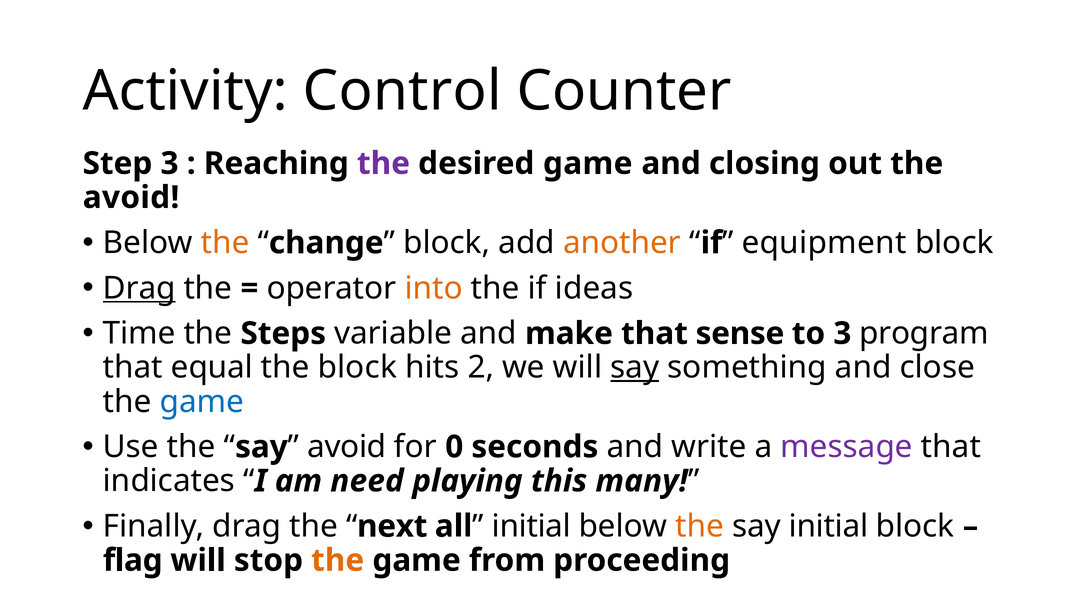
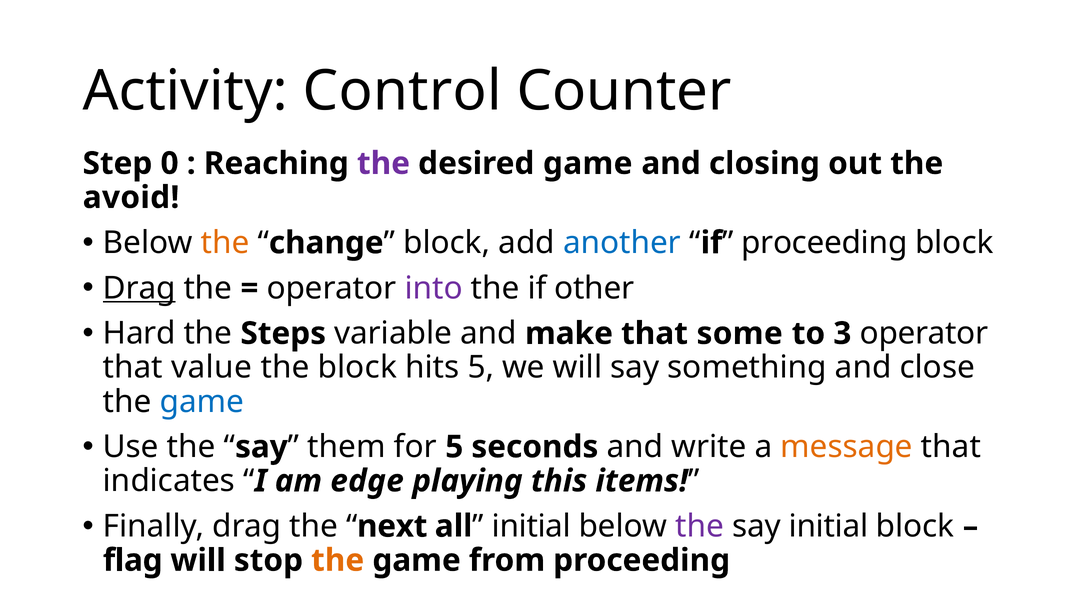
Step 3: 3 -> 0 (170, 164)
another colour: orange -> blue (622, 243)
equipment: equipment -> proceeding (824, 243)
into colour: orange -> purple (434, 288)
ideas: ideas -> other (594, 288)
Time: Time -> Hard (139, 334)
sense: sense -> some (740, 334)
3 program: program -> operator (924, 334)
equal: equal -> value (212, 368)
hits 2: 2 -> 5 (481, 368)
say underline: present -> none (635, 368)
avoid: avoid -> them (347, 447)
for 0: 0 -> 5 (454, 447)
message colour: purple -> orange (847, 447)
need: need -> edge (367, 481)
many: many -> items (642, 481)
the colour: orange -> purple (700, 526)
